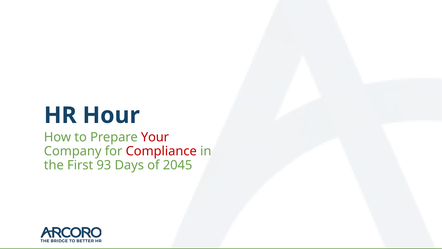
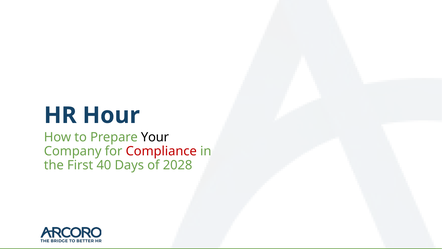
Your colour: red -> black (155, 137)
93: 93 -> 40 (104, 165)
2045: 2045 -> 2028 (178, 165)
